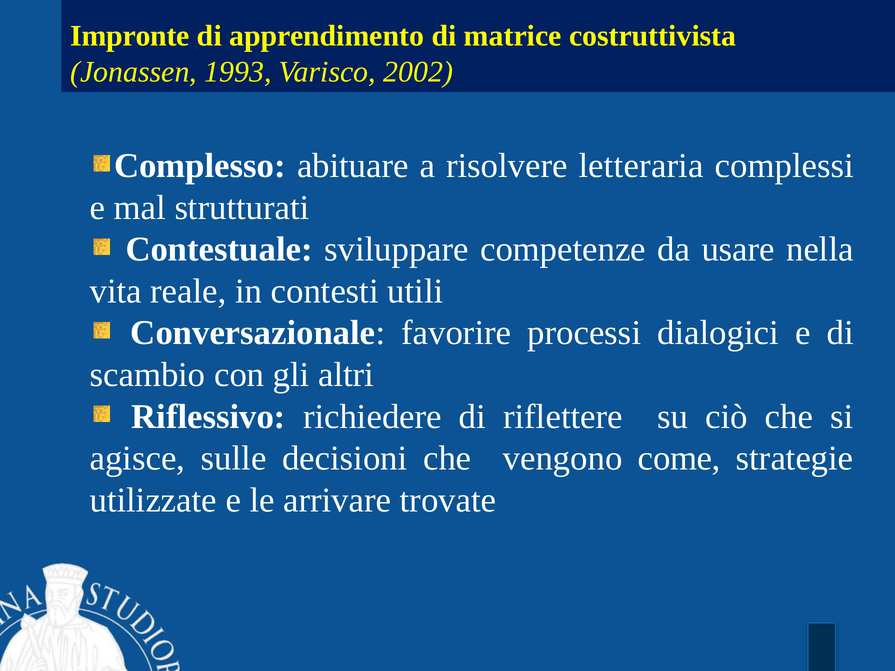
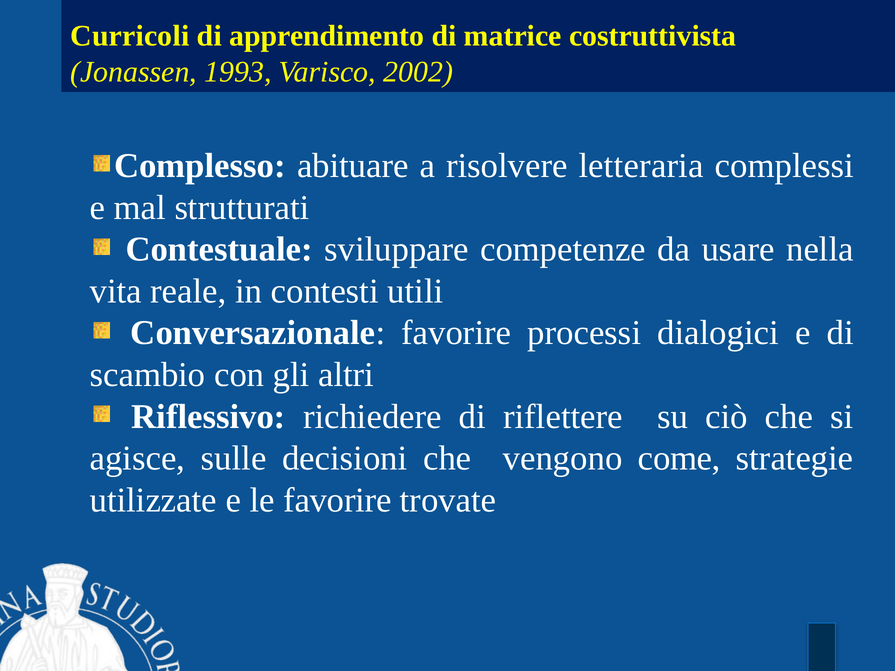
Impronte: Impronte -> Curricoli (130, 36)
le arrivare: arrivare -> favorire (337, 500)
